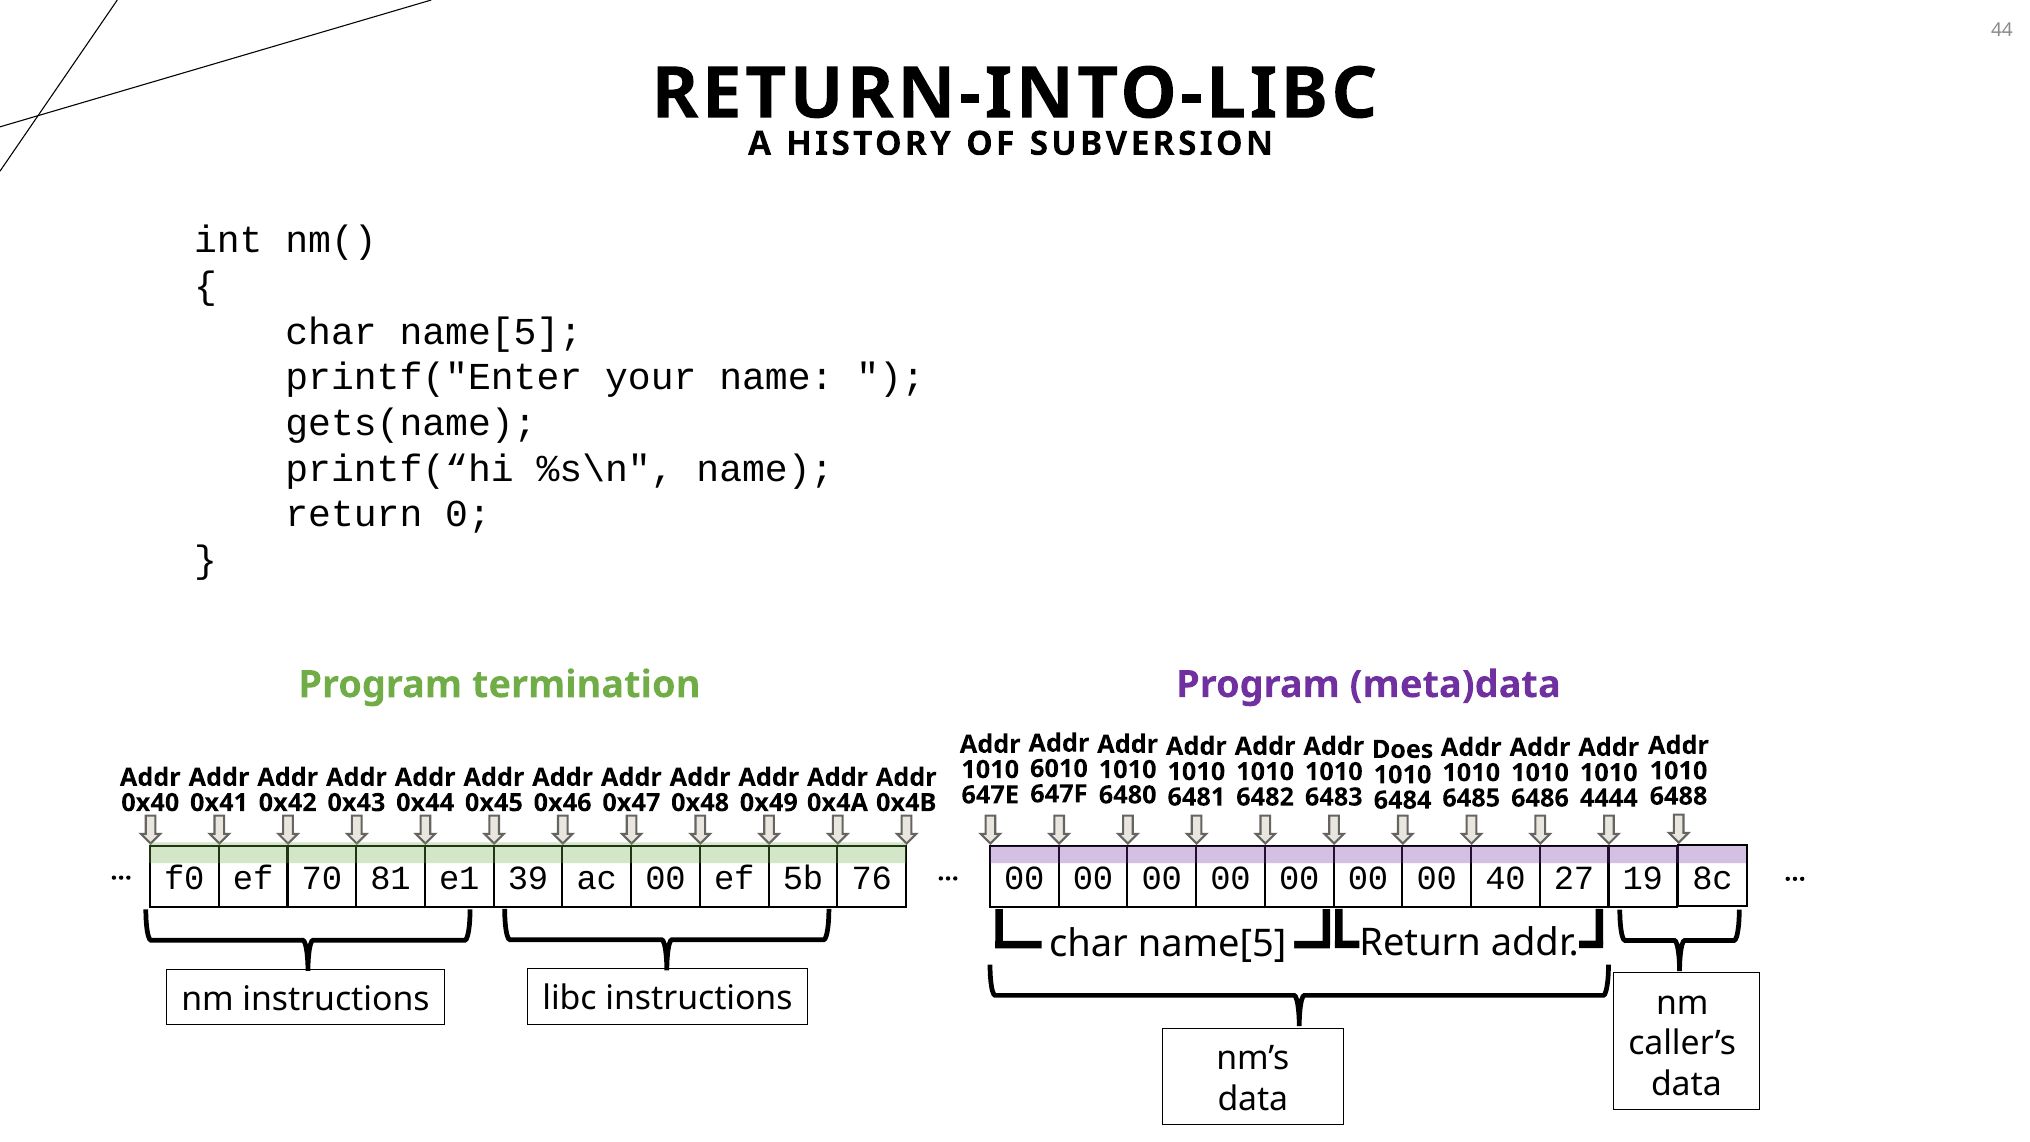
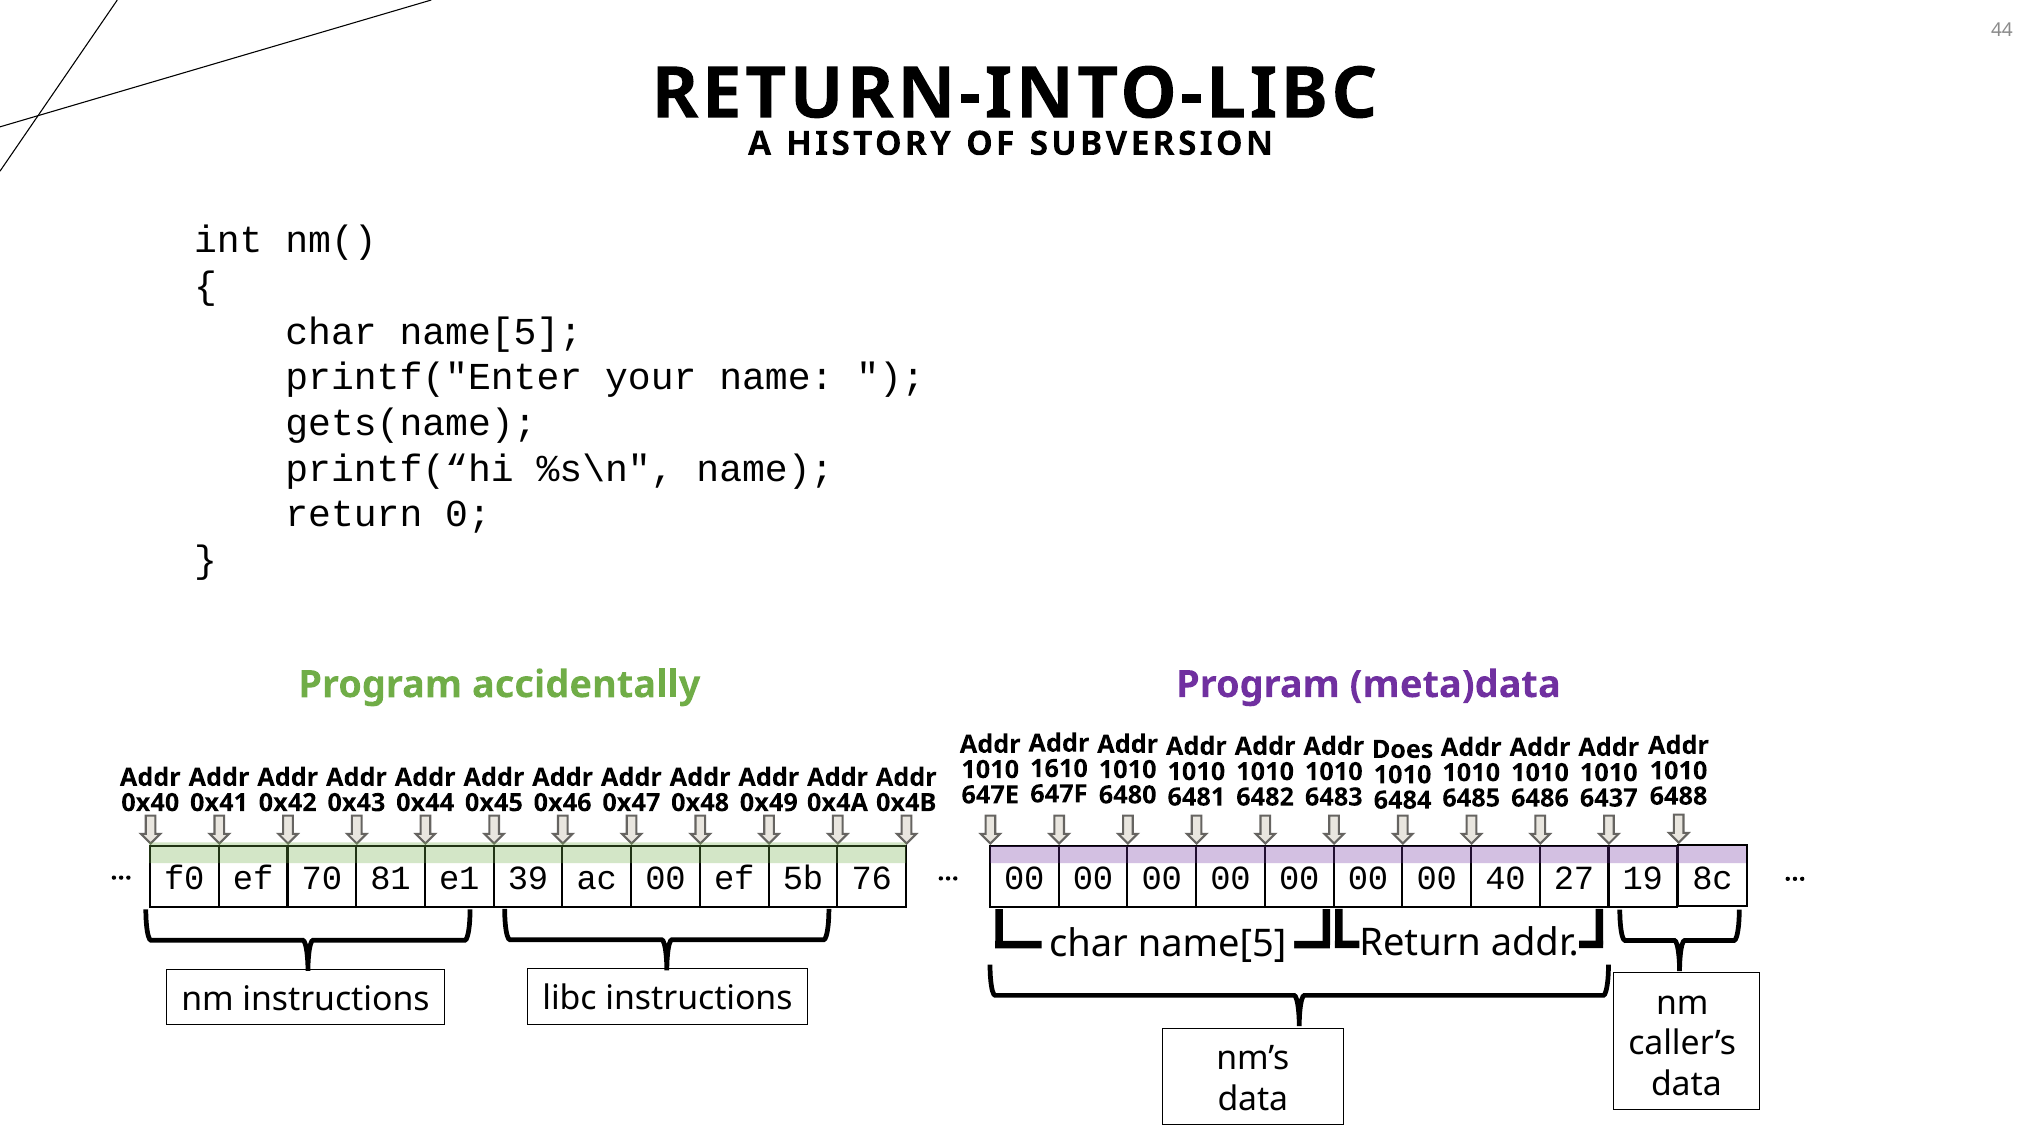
termination: termination -> accidentally (586, 685)
6010: 6010 -> 1610 (1059, 769)
4444: 4444 -> 6437 (1609, 798)
